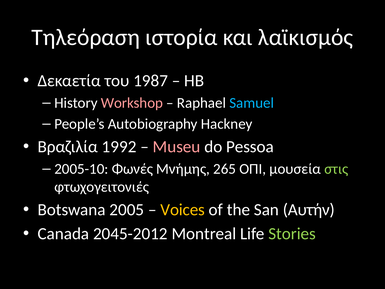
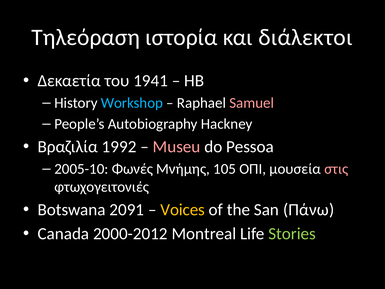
λαϊκισμός: λαϊκισμός -> διάλεκτοι (305, 37)
1987: 1987 -> 1941 (151, 81)
Workshop colour: pink -> light blue (132, 103)
Samuel colour: light blue -> pink (252, 103)
265: 265 -> 105 (225, 169)
στις colour: light green -> pink (336, 169)
2005: 2005 -> 2091 (127, 210)
Αυτήν: Αυτήν -> Πάνω (309, 210)
2045-2012: 2045-2012 -> 2000-2012 (130, 234)
